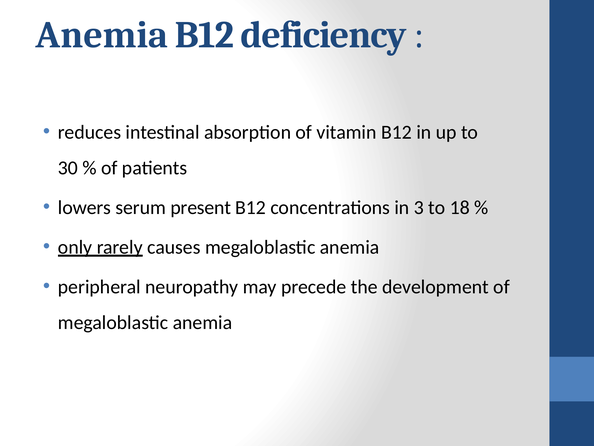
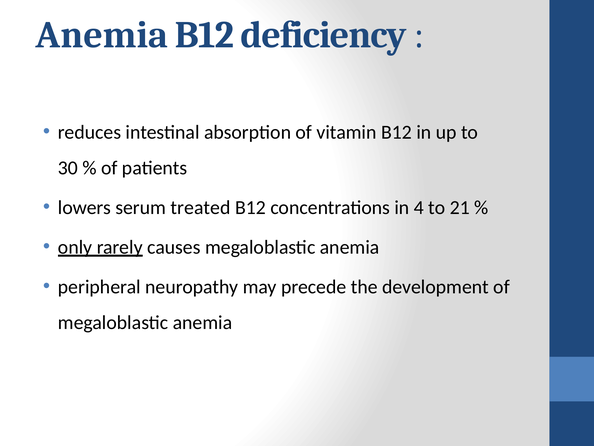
present: present -> treated (201, 207)
3: 3 -> 4 (419, 207)
18: 18 -> 21 (460, 207)
